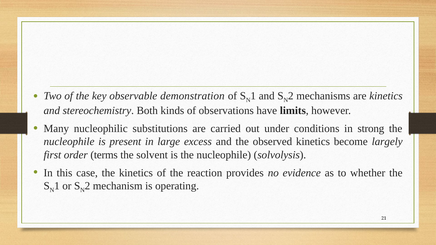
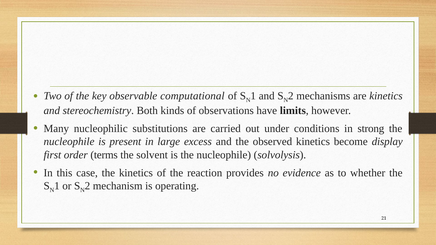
demonstration: demonstration -> computational (192, 96)
largely: largely -> display (387, 142)
